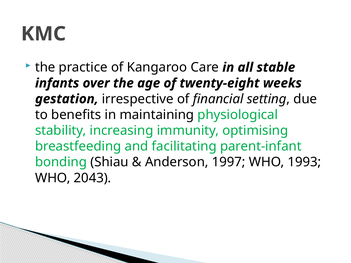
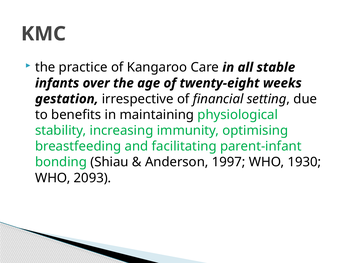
1993: 1993 -> 1930 (304, 162)
2043: 2043 -> 2093 (92, 178)
